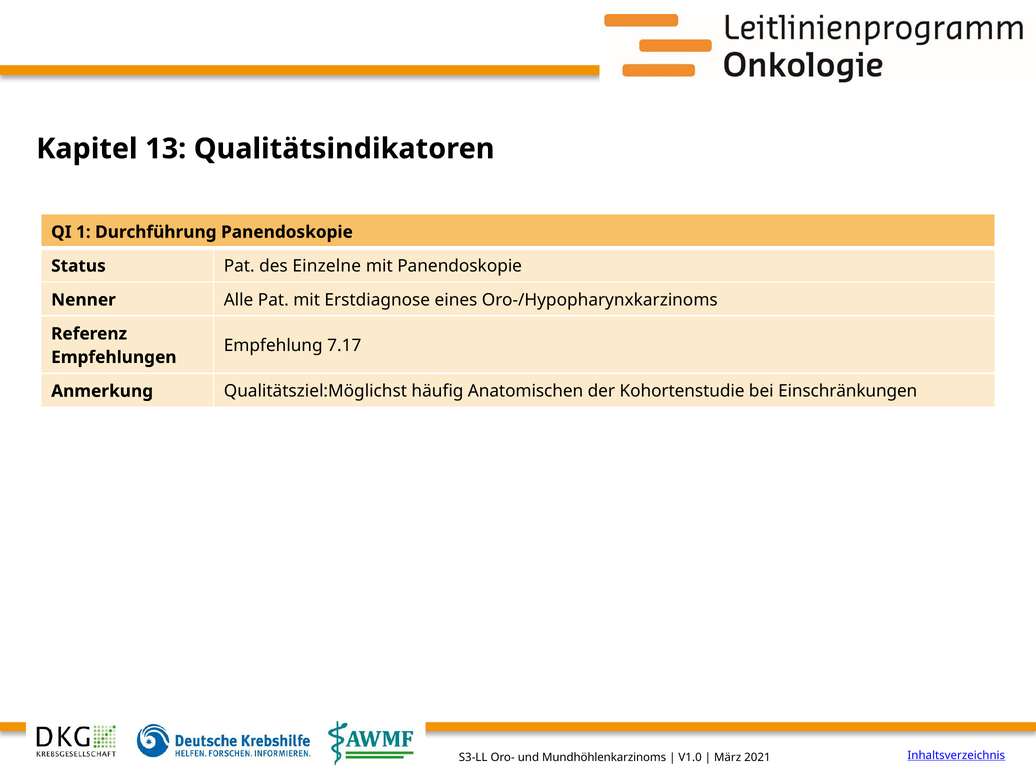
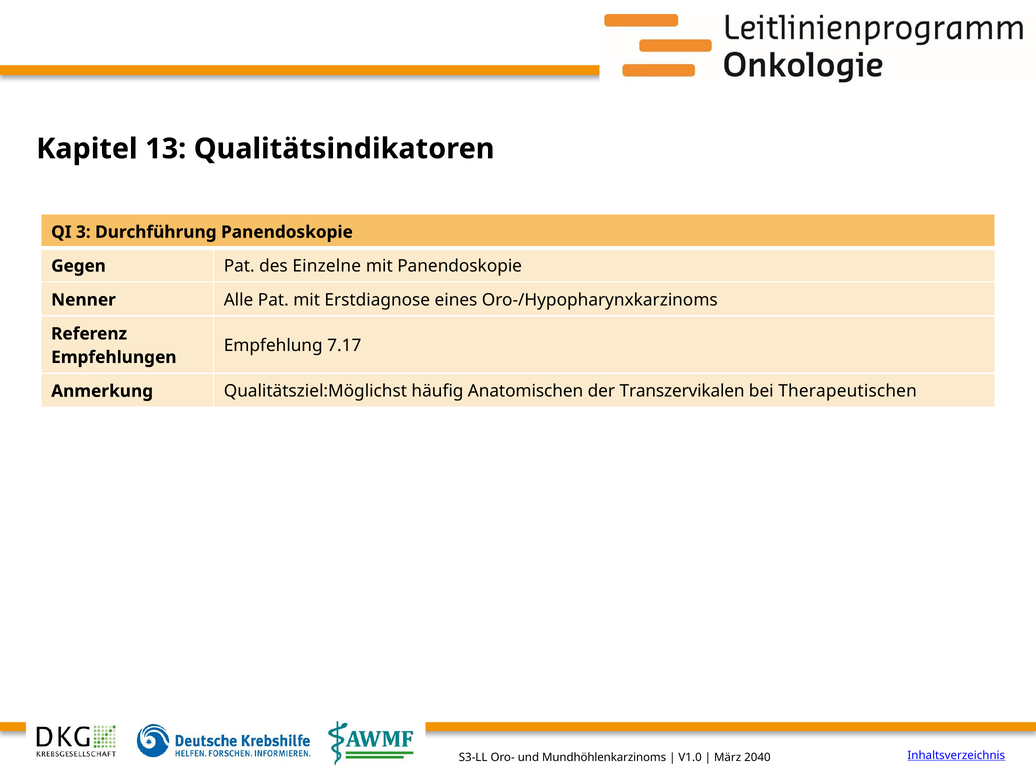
1: 1 -> 3 (83, 232)
Status: Status -> Gegen (78, 266)
Kohortenstudie: Kohortenstudie -> Transzervikalen (682, 391)
Einschränkungen: Einschränkungen -> Therapeutischen (848, 391)
2021: 2021 -> 2040 (757, 757)
